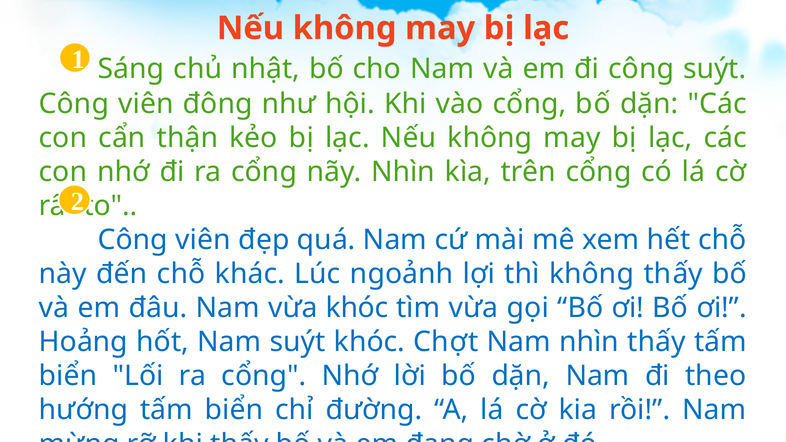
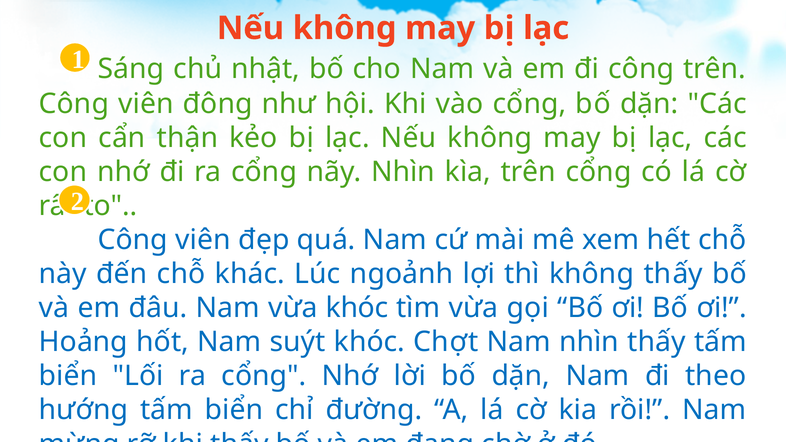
công suýt: suýt -> trên (715, 69)
